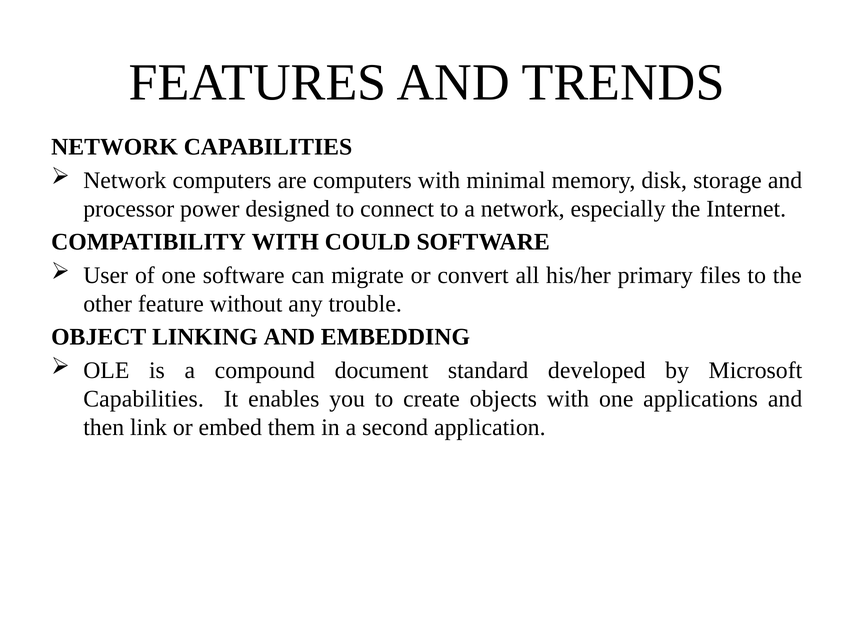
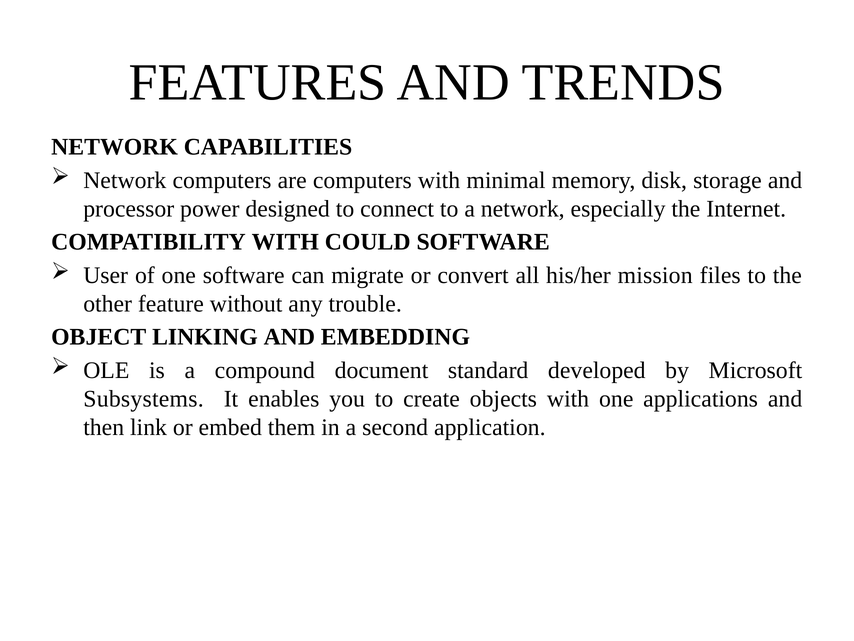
primary: primary -> mission (655, 275)
Capabilities: Capabilities -> Subsystems (144, 398)
